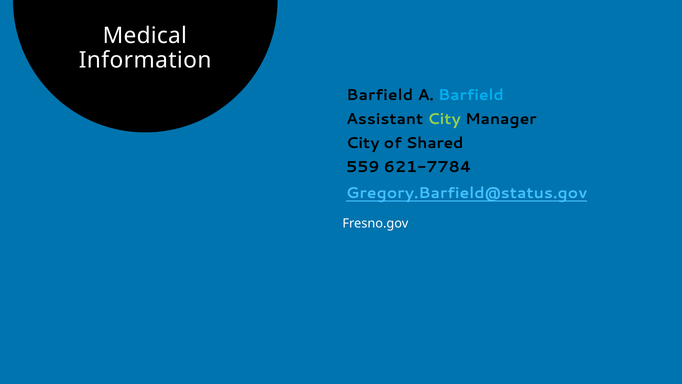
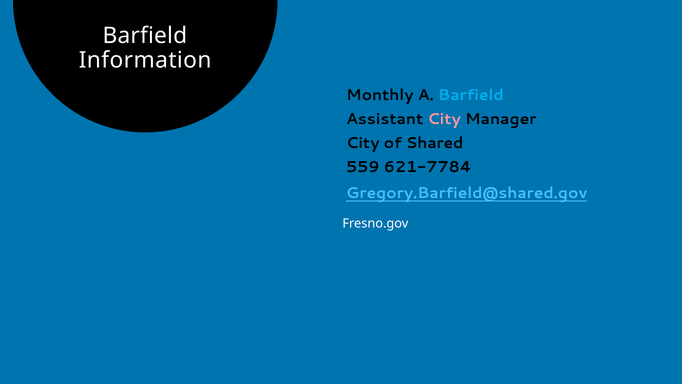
Medical: Medical -> Barfield (145, 36)
Barfield: Barfield -> Monthly (380, 95)
City colour: light green -> pink (444, 119)
Gregory.Barfield@status.gov: Gregory.Barfield@status.gov -> Gregory.Barfield@shared.gov (467, 193)
